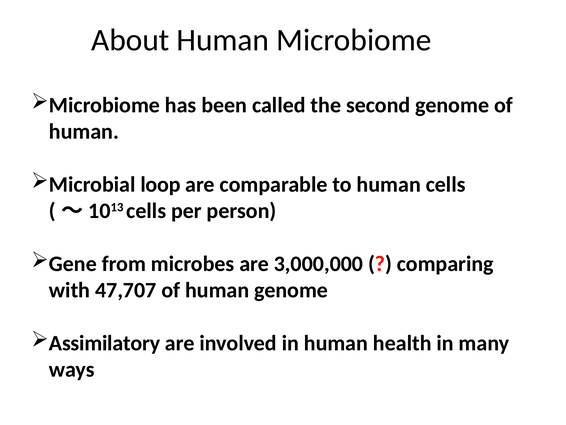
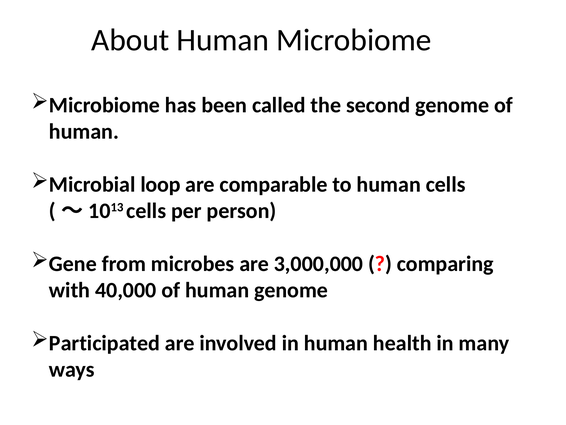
47,707: 47,707 -> 40,000 (126, 290)
Assimilatory: Assimilatory -> Participated (105, 343)
